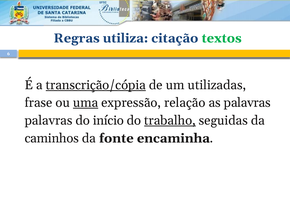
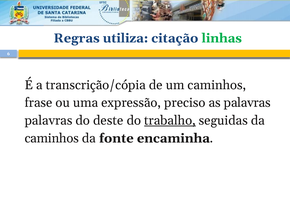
textos: textos -> linhas (222, 38)
transcrição/cópia underline: present -> none (96, 85)
um utilizadas: utilizadas -> caminhos (217, 85)
uma underline: present -> none (86, 103)
relação: relação -> preciso (185, 103)
início: início -> deste (108, 121)
